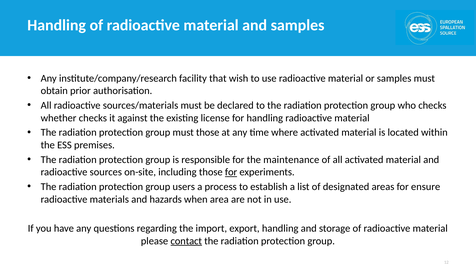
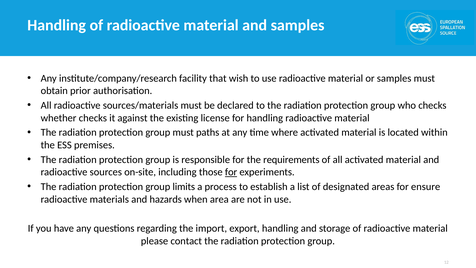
must those: those -> paths (208, 132)
maintenance: maintenance -> requirements (291, 160)
users: users -> limits (184, 187)
contact underline: present -> none (186, 241)
